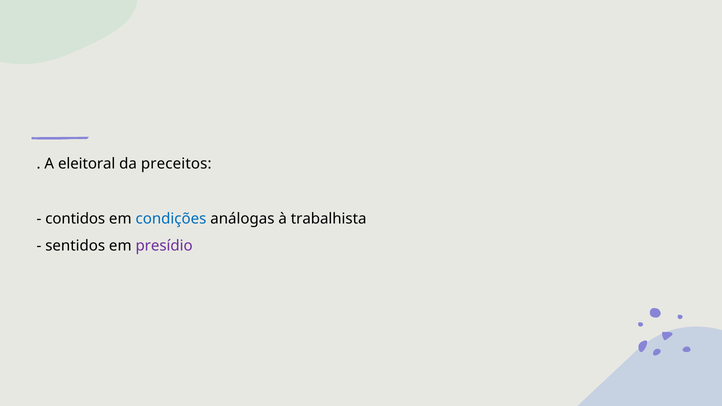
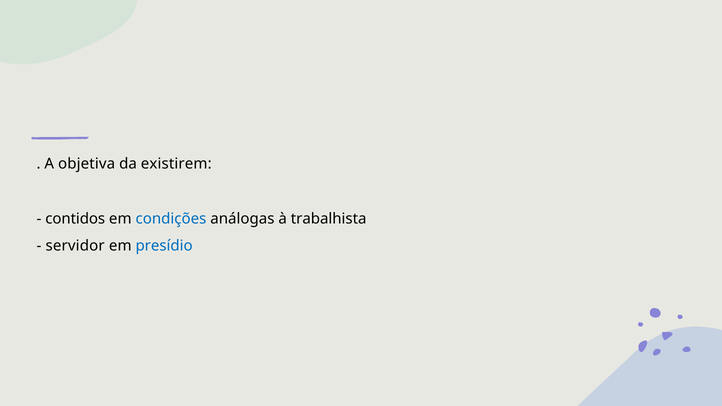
eleitoral: eleitoral -> objetiva (87, 164)
preceitos: preceitos -> existirem (176, 164)
sentidos: sentidos -> servidor (75, 246)
presídio colour: purple -> blue (164, 246)
